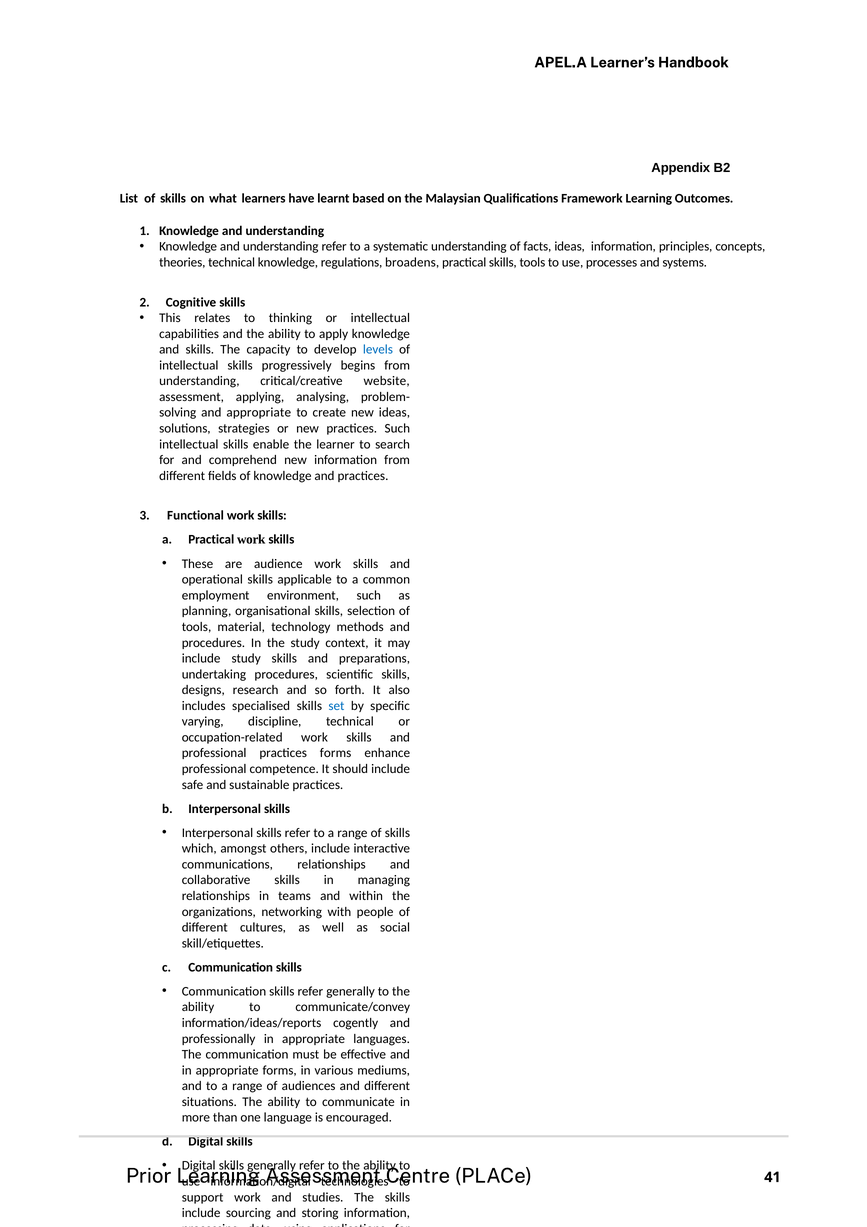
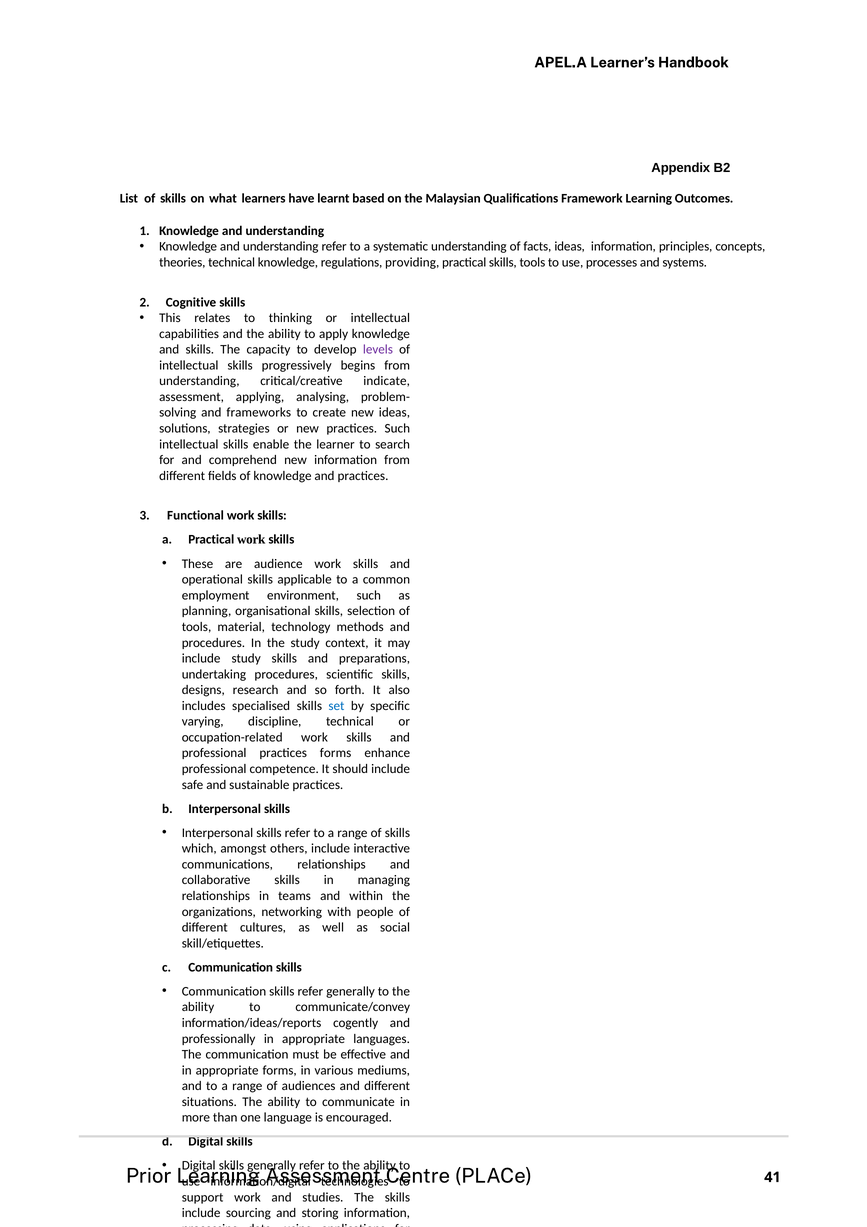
broadens: broadens -> providing (412, 262)
levels colour: blue -> purple (378, 349)
website: website -> indicate (387, 381)
and appropriate: appropriate -> frameworks (259, 413)
